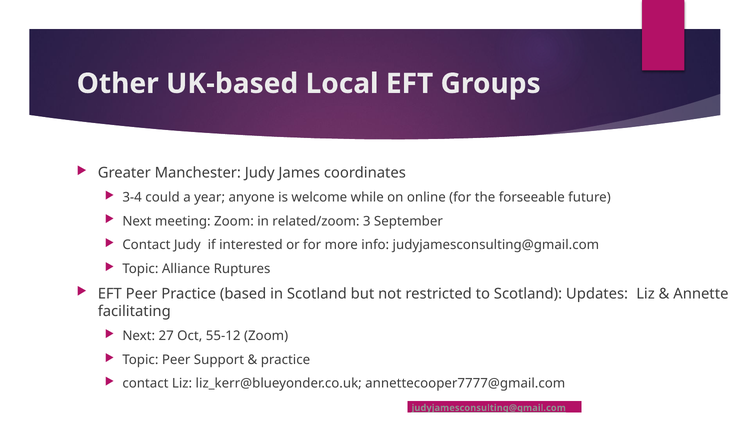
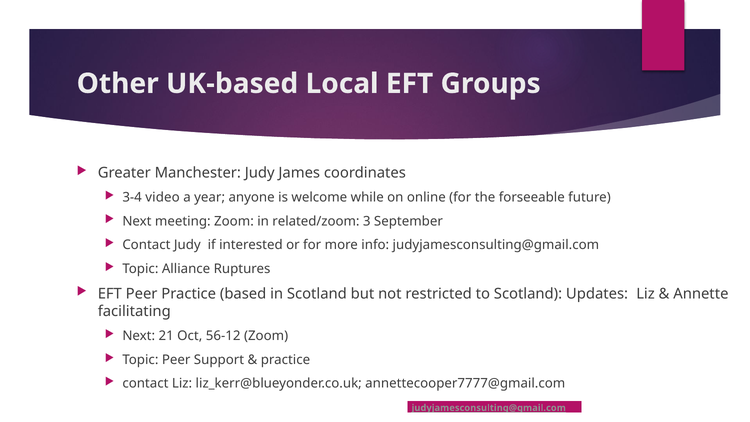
could: could -> video (163, 197)
27: 27 -> 21 (166, 336)
55-12: 55-12 -> 56-12 (223, 336)
